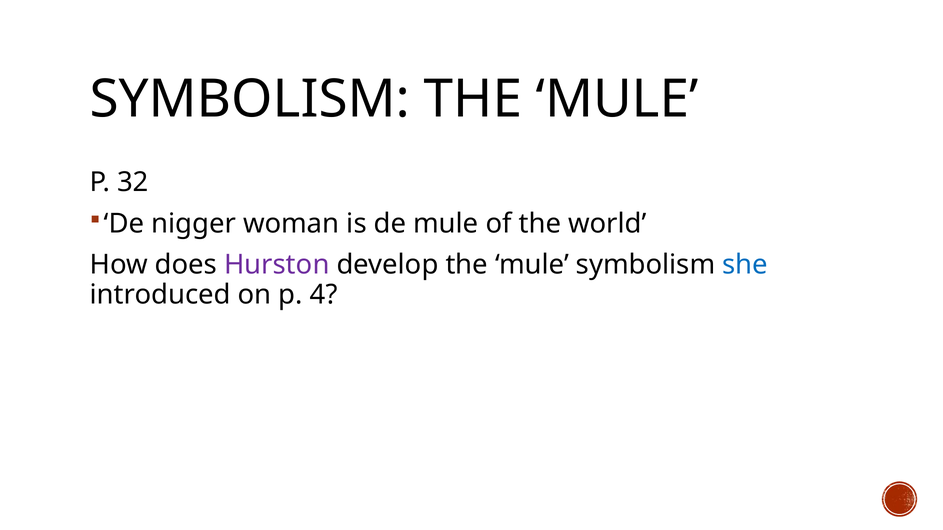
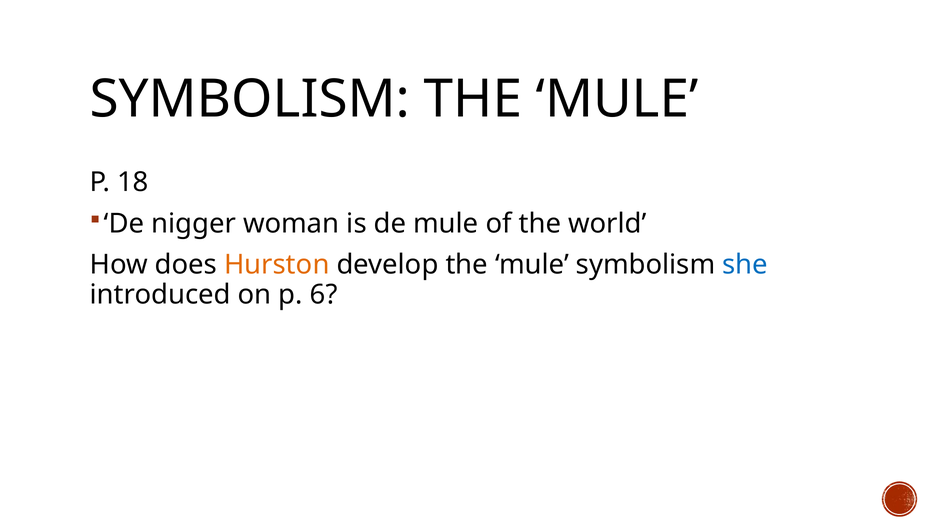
32: 32 -> 18 (133, 182)
Hurston colour: purple -> orange (277, 265)
4: 4 -> 6 (324, 295)
